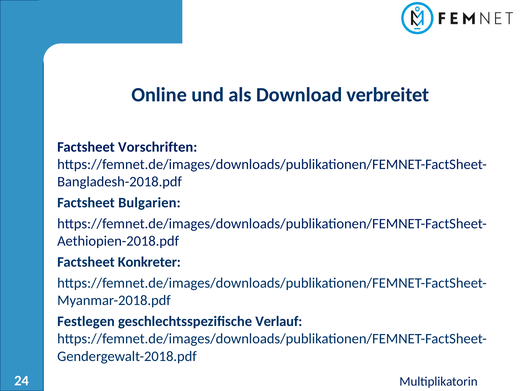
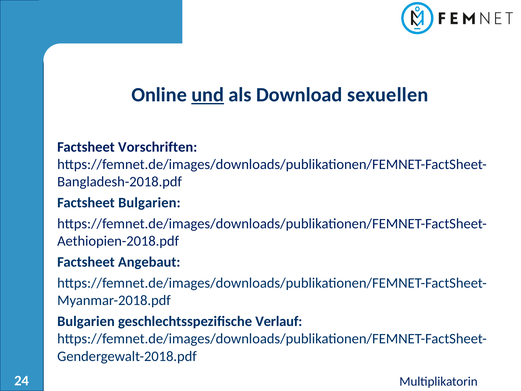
und underline: none -> present (208, 95)
verbreitet: verbreitet -> sexuellen (388, 95)
Konkreter: Konkreter -> Angebaut (149, 262)
Festlegen: Festlegen -> Bulgarien (86, 321)
